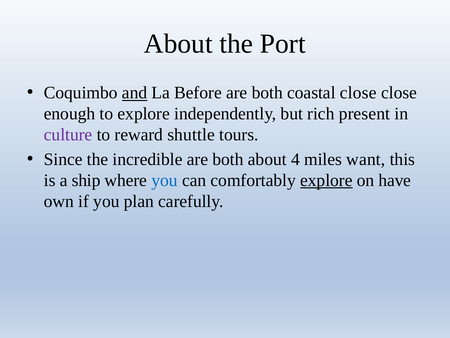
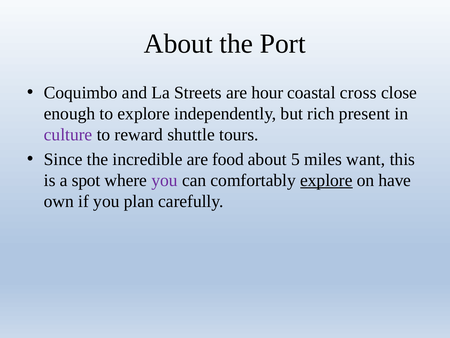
and underline: present -> none (135, 93)
Before: Before -> Streets (198, 93)
both: both -> hour (267, 93)
coastal close: close -> cross (358, 93)
both: both -> food (228, 159)
4: 4 -> 5 (295, 159)
ship: ship -> spot (86, 180)
you colour: blue -> purple (165, 180)
